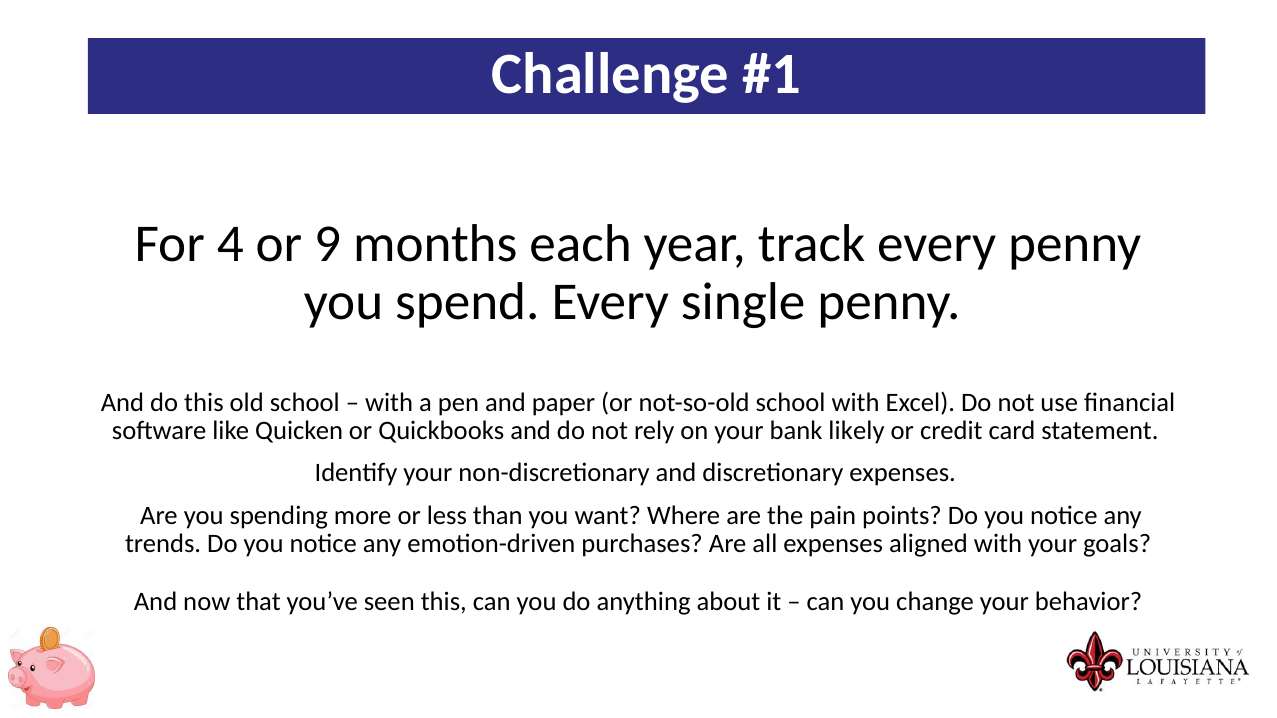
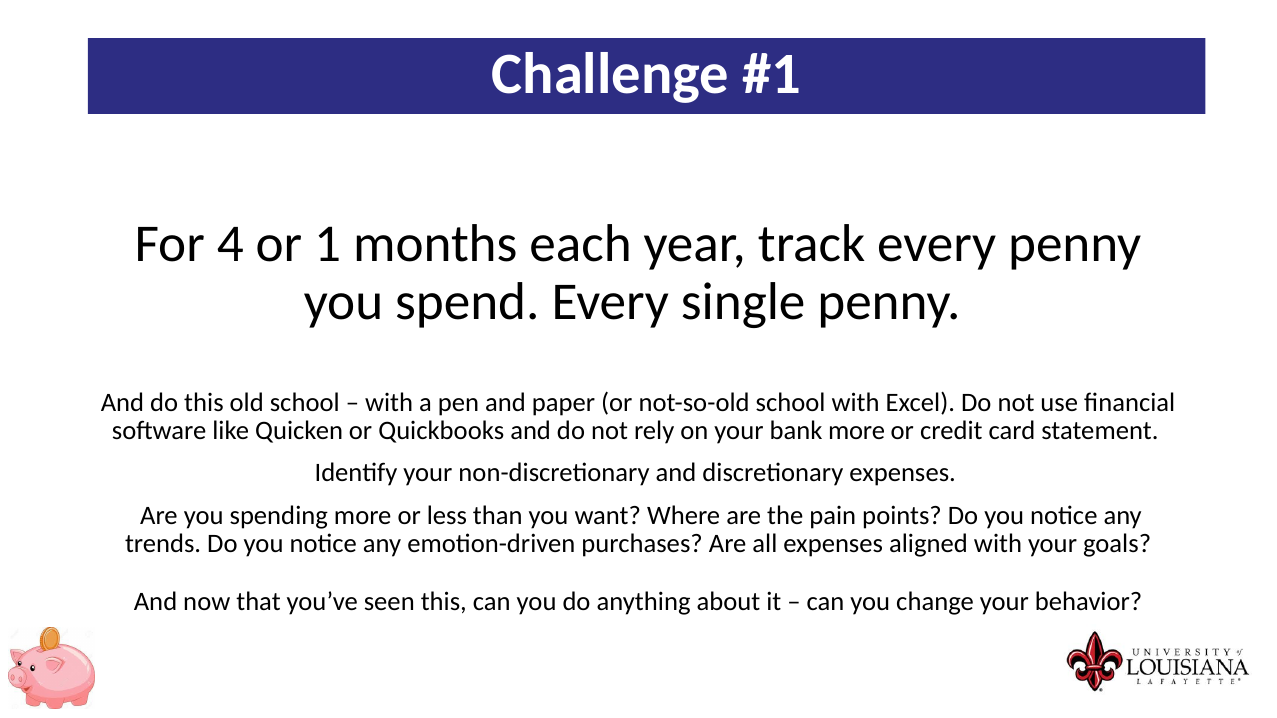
9: 9 -> 1 (328, 244)
bank likely: likely -> more (857, 431)
